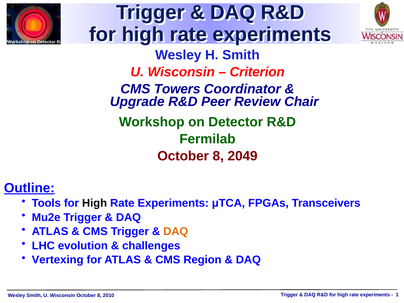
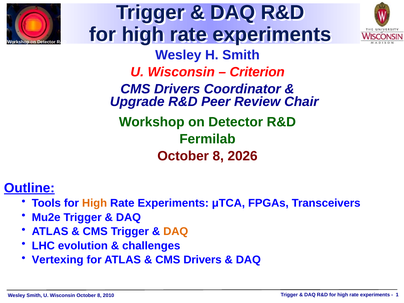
Towers: Towers -> Drivers (177, 89)
2049: 2049 -> 2026 (243, 156)
High colour: black -> orange (95, 203)
Region: Region -> Drivers (203, 260)
